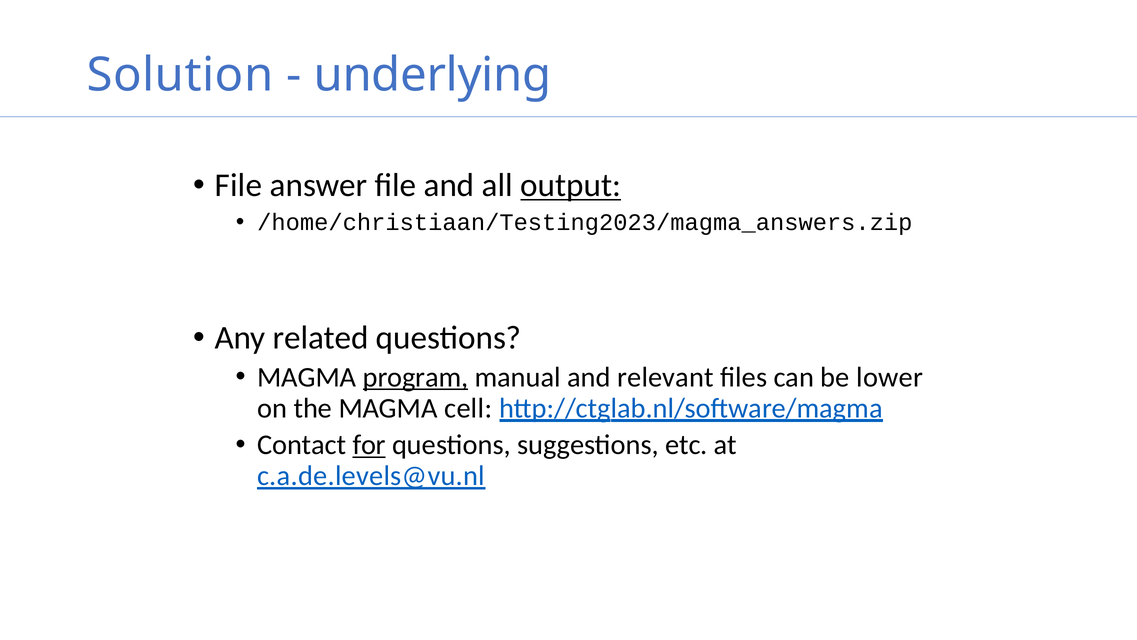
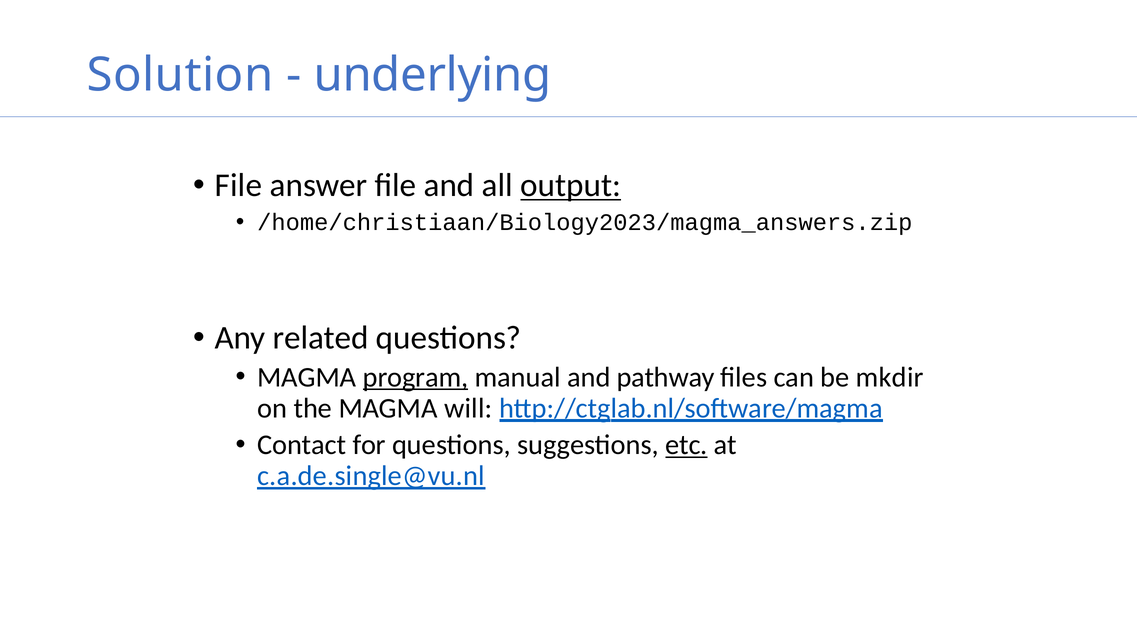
/home/christiaan/Testing2023/magma_answers.zip: /home/christiaan/Testing2023/magma_answers.zip -> /home/christiaan/Biology2023/magma_answers.zip (585, 222)
relevant: relevant -> pathway (666, 377)
lower: lower -> mkdir (890, 377)
cell: cell -> will (468, 408)
for underline: present -> none (369, 445)
etc underline: none -> present (686, 445)
c.a.de.levels@vu.nl: c.a.de.levels@vu.nl -> c.a.de.single@vu.nl (371, 476)
